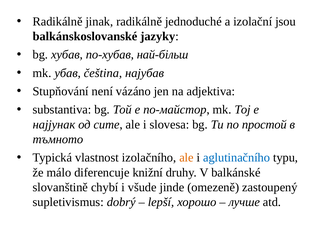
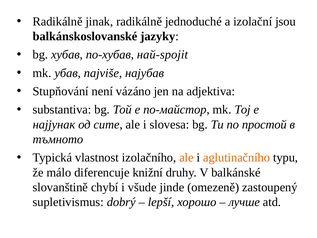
най-більш: най-більш -> най-spojit (162, 55)
čeština: čeština -> najviše (103, 73)
aglutinačního colour: blue -> orange (237, 157)
